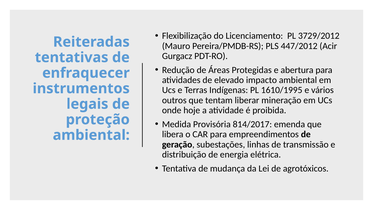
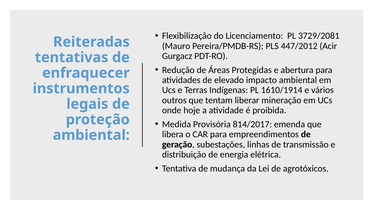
3729/2012: 3729/2012 -> 3729/2081 (319, 36)
1610/1995: 1610/1995 -> 1610/1914 (282, 90)
